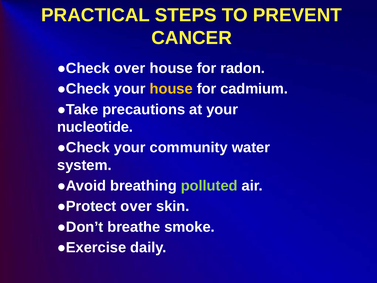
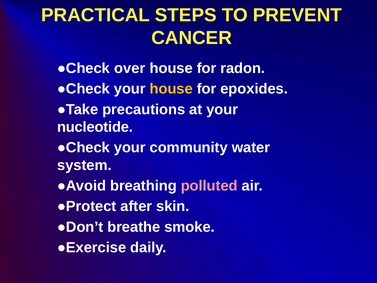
cadmium: cadmium -> epoxides (254, 89)
polluted colour: light green -> pink (209, 186)
●Protect over: over -> after (136, 206)
